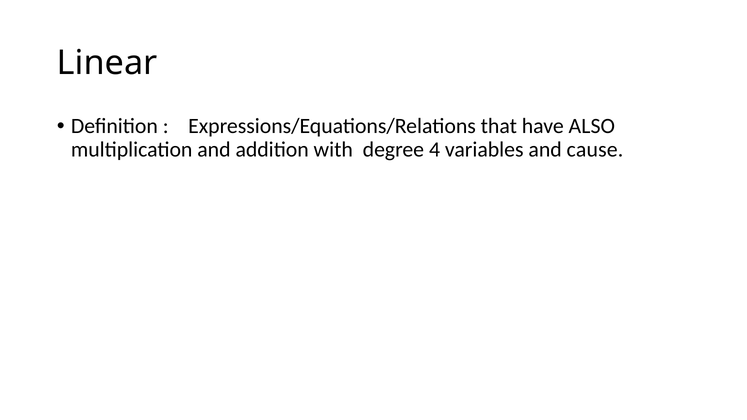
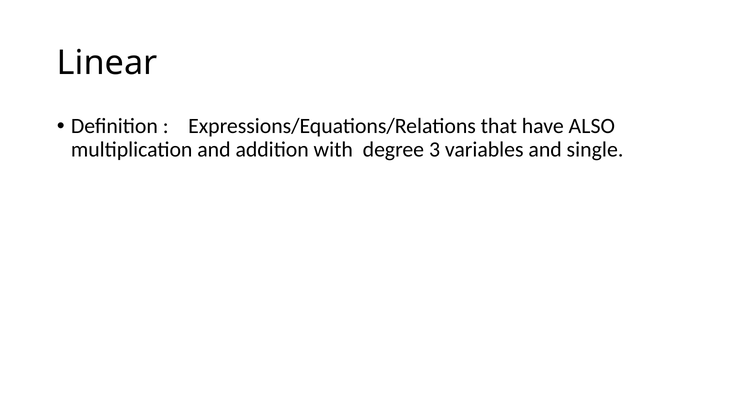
4: 4 -> 3 (435, 150)
cause: cause -> single (595, 150)
